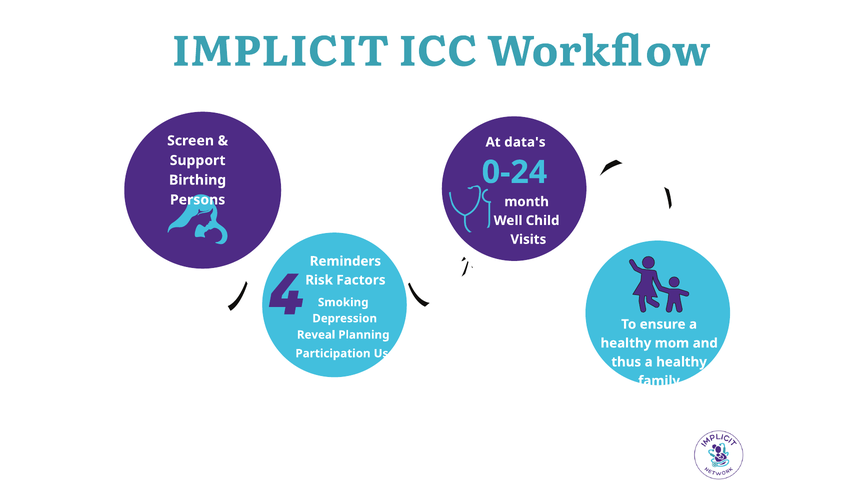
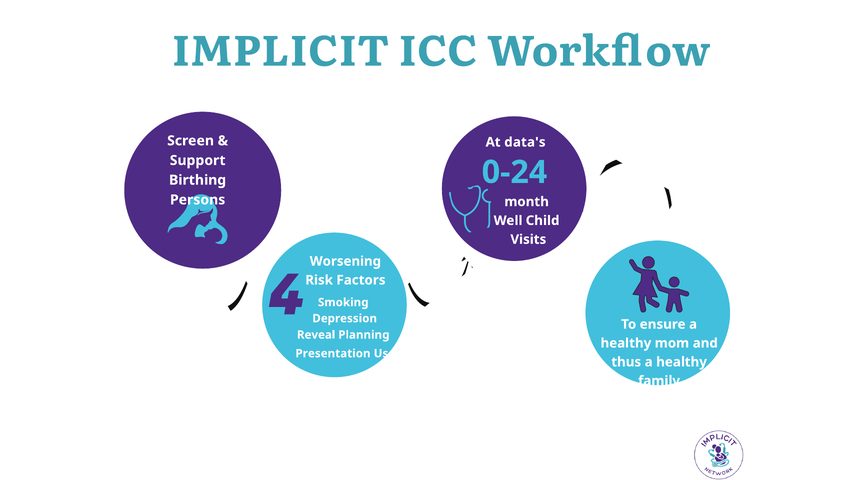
Reminders: Reminders -> Worsening (345, 261)
Participation: Participation -> Presentation (333, 353)
